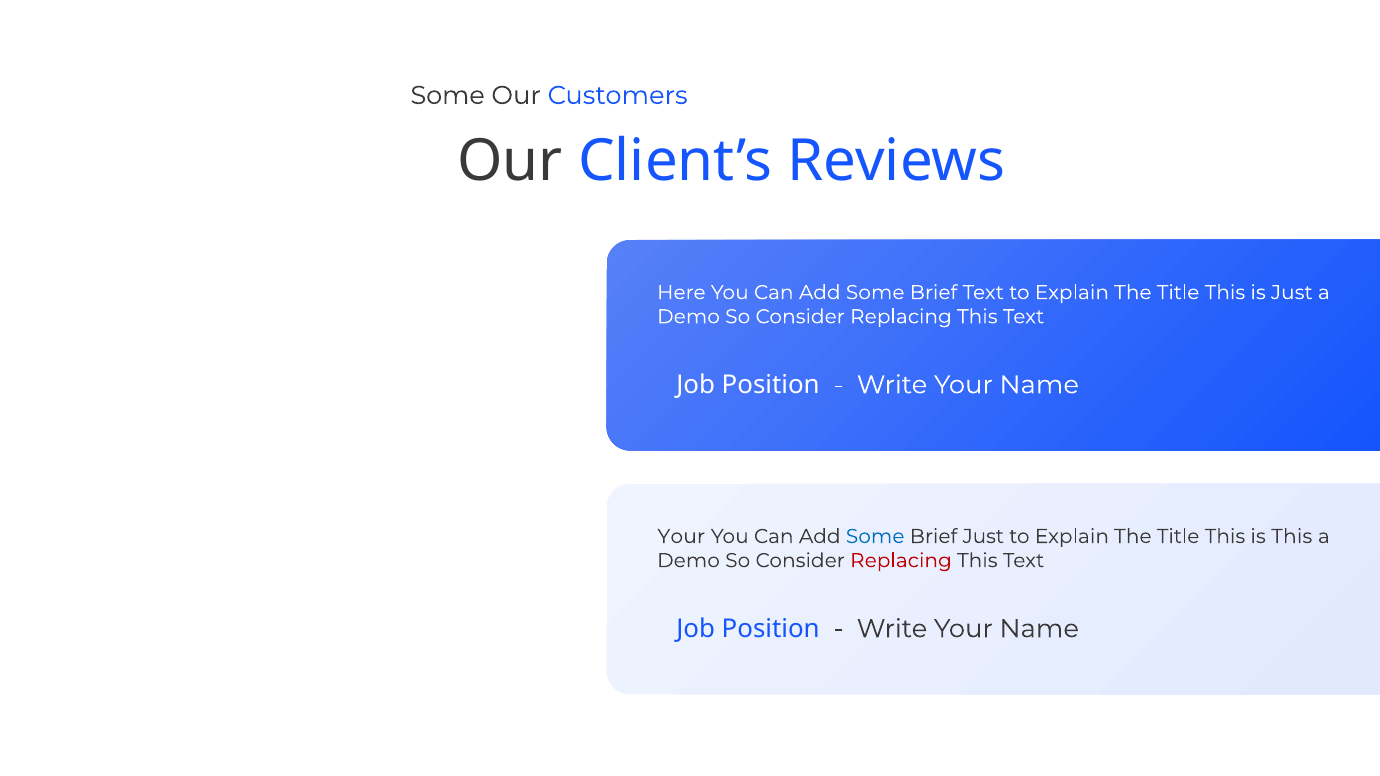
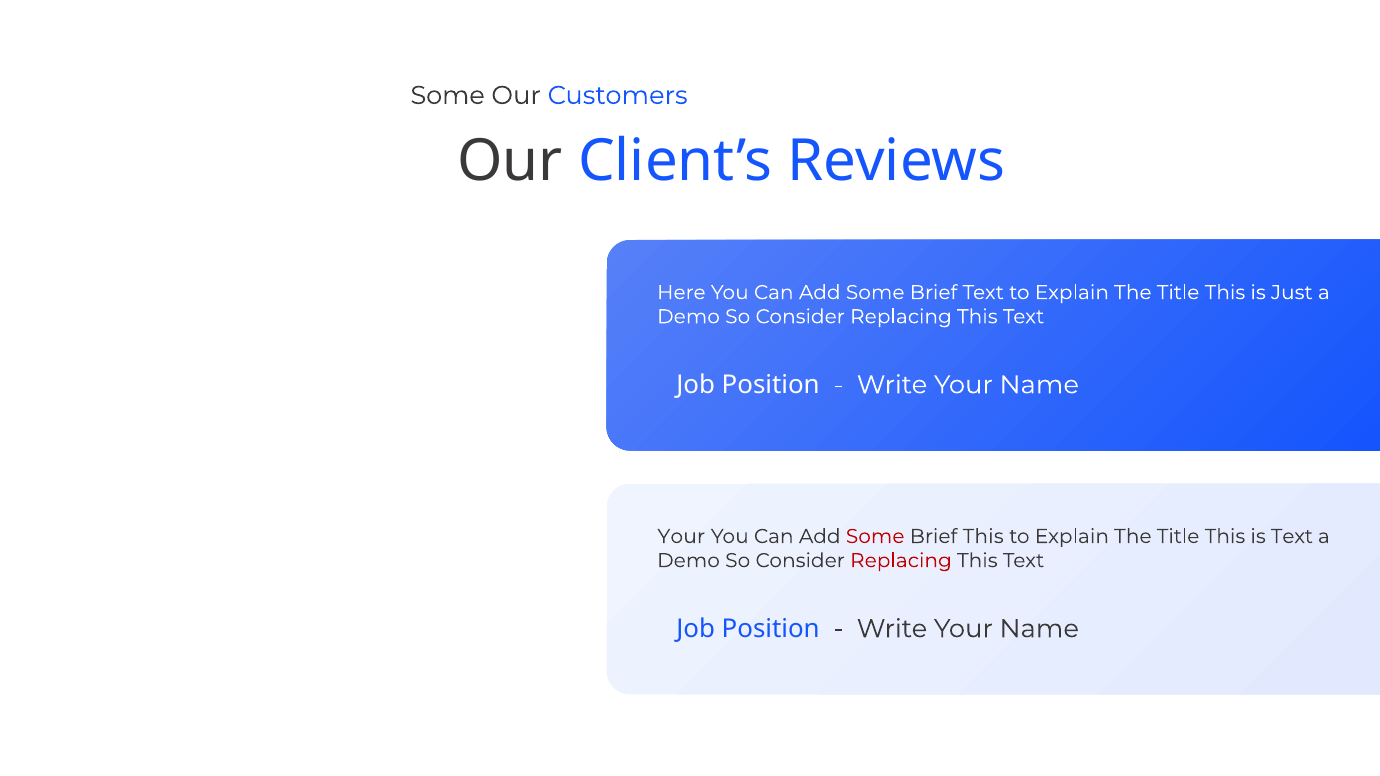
Some colour: blue -> red (875, 537)
Brief Just: Just -> This (983, 537)
is This: This -> Text (1292, 537)
